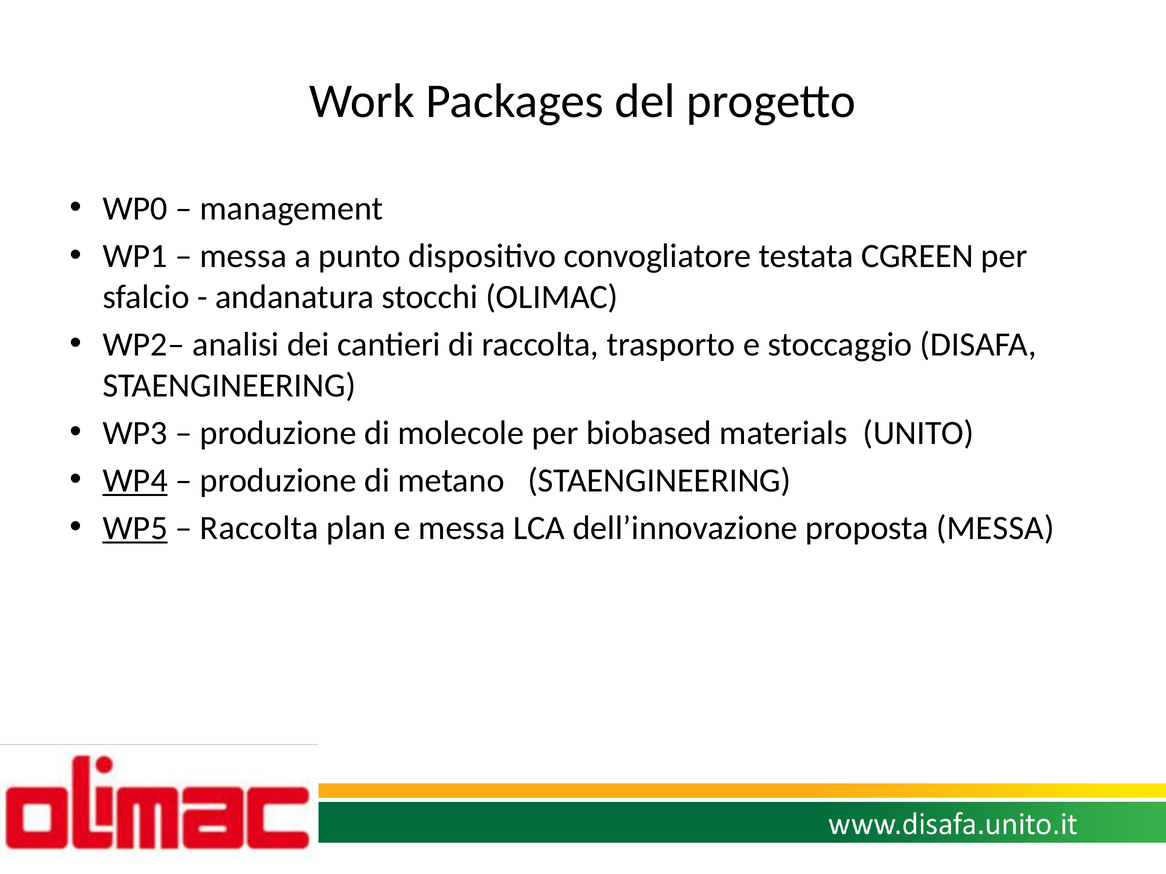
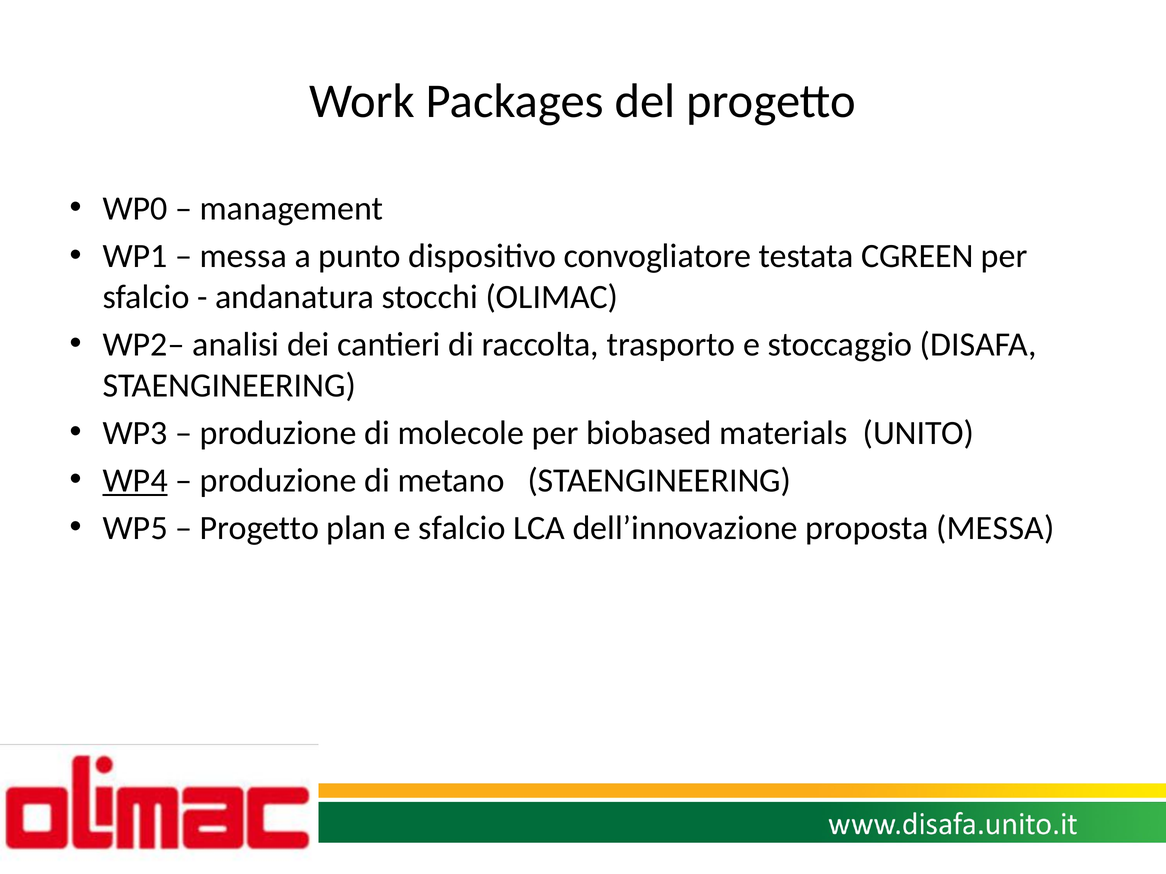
WP5 underline: present -> none (135, 528)
Raccolta: Raccolta -> Progetto (259, 528)
e messa: messa -> sfalcio (462, 528)
